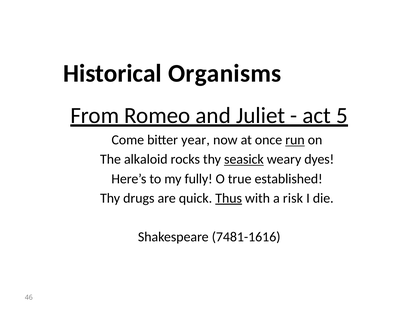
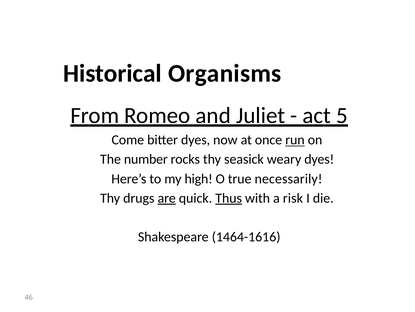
bitter year: year -> dyes (196, 140)
alkaloid: alkaloid -> number (146, 159)
seasick underline: present -> none (244, 159)
fully: fully -> high (199, 178)
established: established -> necessarily (289, 178)
are underline: none -> present (167, 198)
7481-1616: 7481-1616 -> 1464-1616 (246, 236)
